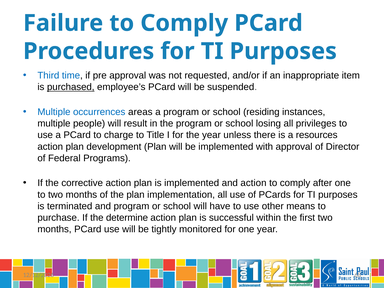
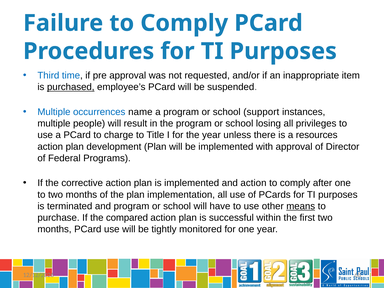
areas: areas -> name (140, 112)
residing: residing -> support (261, 112)
means underline: none -> present (301, 206)
determine: determine -> compared (127, 218)
